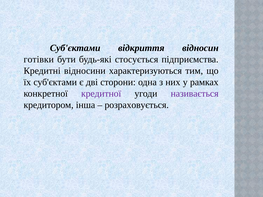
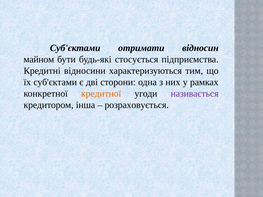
відкриття: відкриття -> отримати (141, 48)
готівки: готівки -> майном (39, 59)
кредитної colour: purple -> orange (101, 94)
